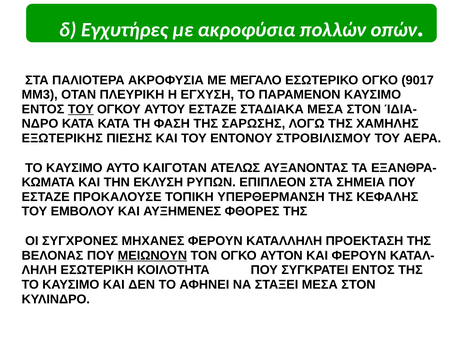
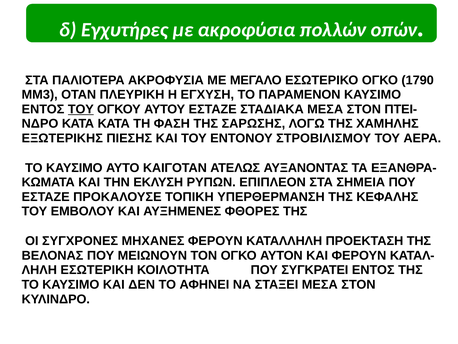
9017: 9017 -> 1790 (418, 80)
ΊΔΙΑ-: ΊΔΙΑ- -> ΠΤΕΙ- (401, 109)
ΜΕΙΩΝΟΥΝ underline: present -> none (152, 255)
